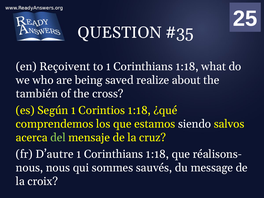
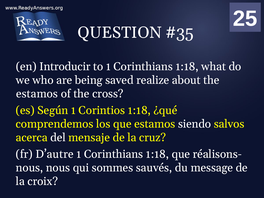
Reçoivent: Reçoivent -> Introducir (65, 67)
también: también -> estamos (37, 94)
del colour: light green -> white (58, 138)
